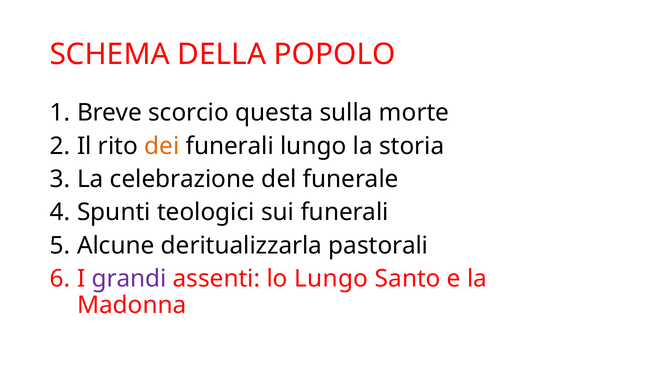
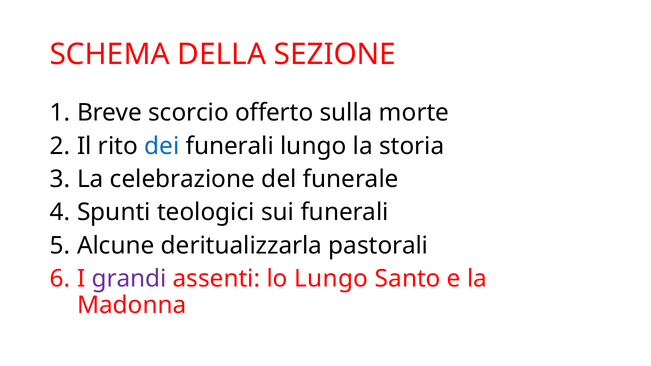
POPOLO: POPOLO -> SEZIONE (335, 55)
questa: questa -> offerto (274, 113)
dei colour: orange -> blue (162, 146)
